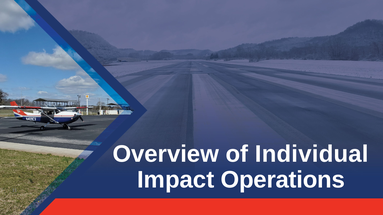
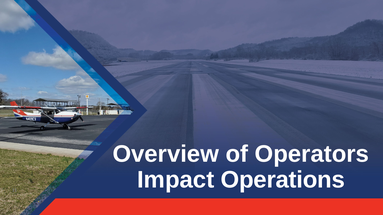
Individual: Individual -> Operators (312, 154)
